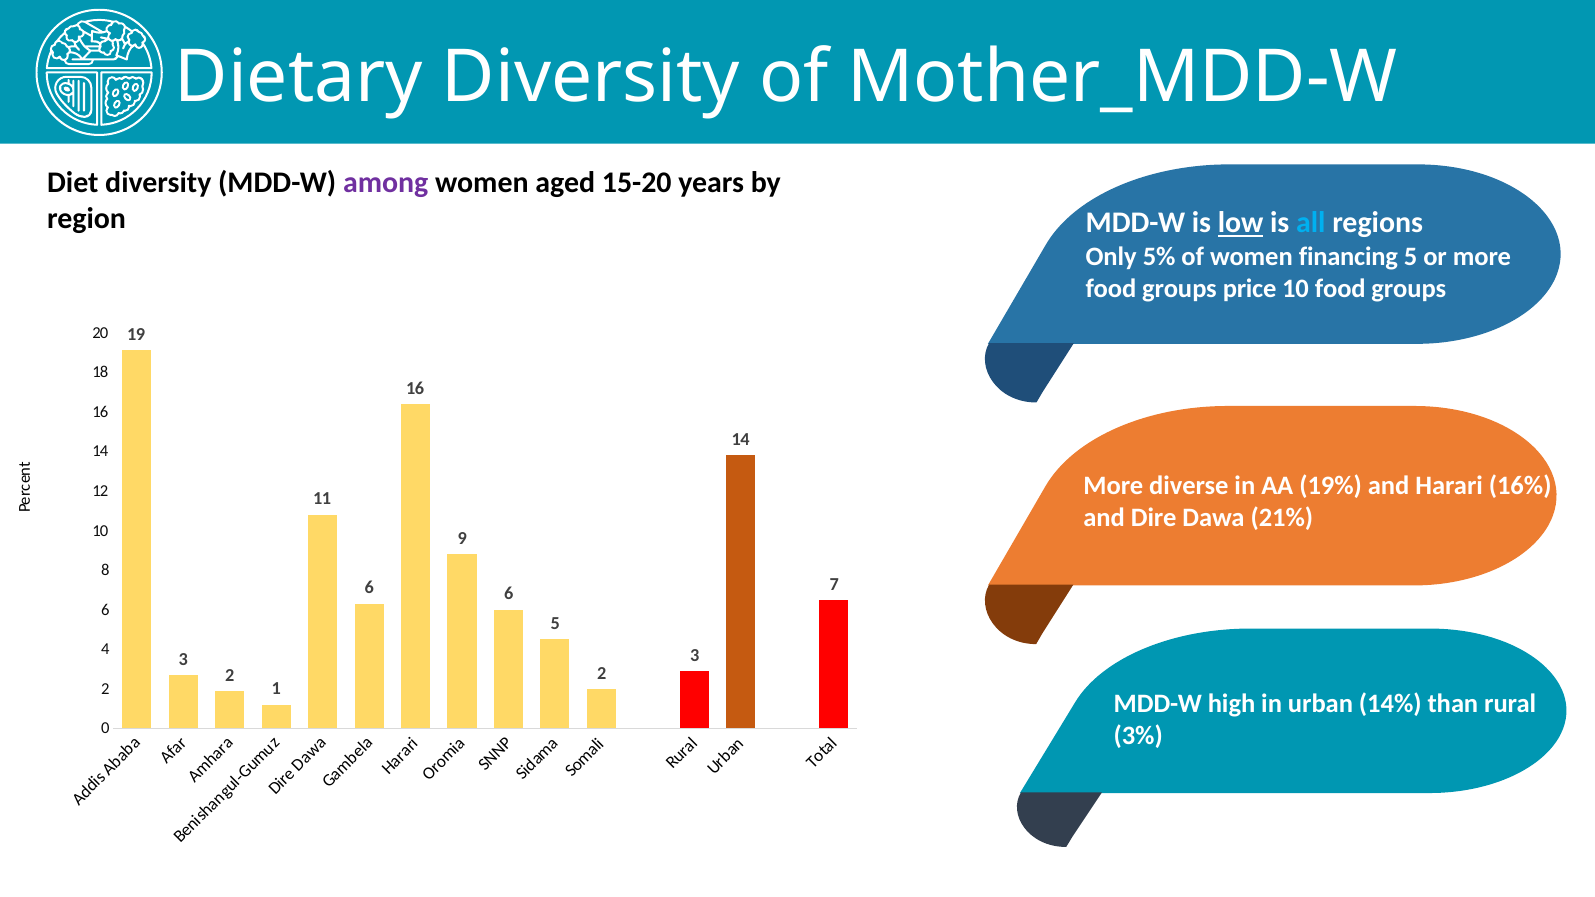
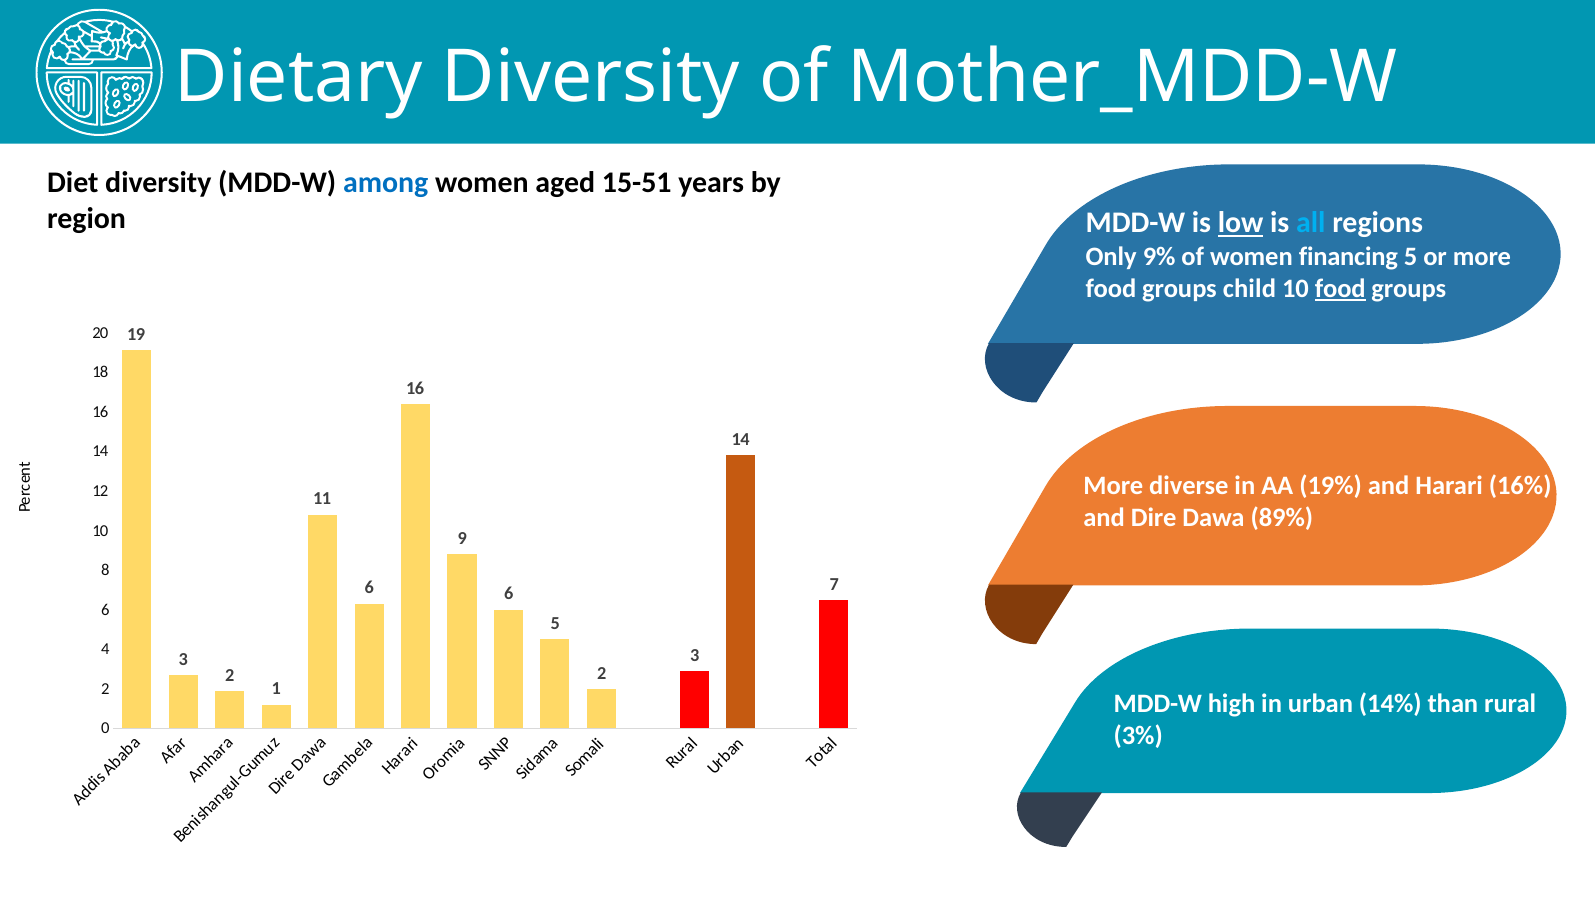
among colour: purple -> blue (386, 183)
15-20: 15-20 -> 15-51 (637, 183)
5%: 5% -> 9% (1159, 257)
price: price -> child (1249, 288)
food underline: none -> present (1340, 288)
21%: 21% -> 89% (1282, 518)
